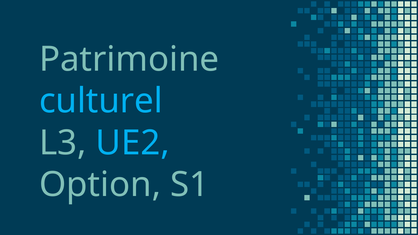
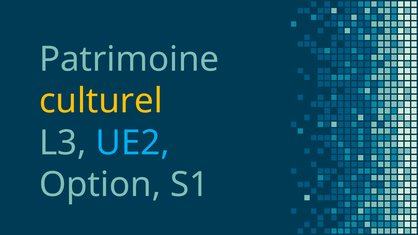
culturel colour: light blue -> yellow (101, 101)
